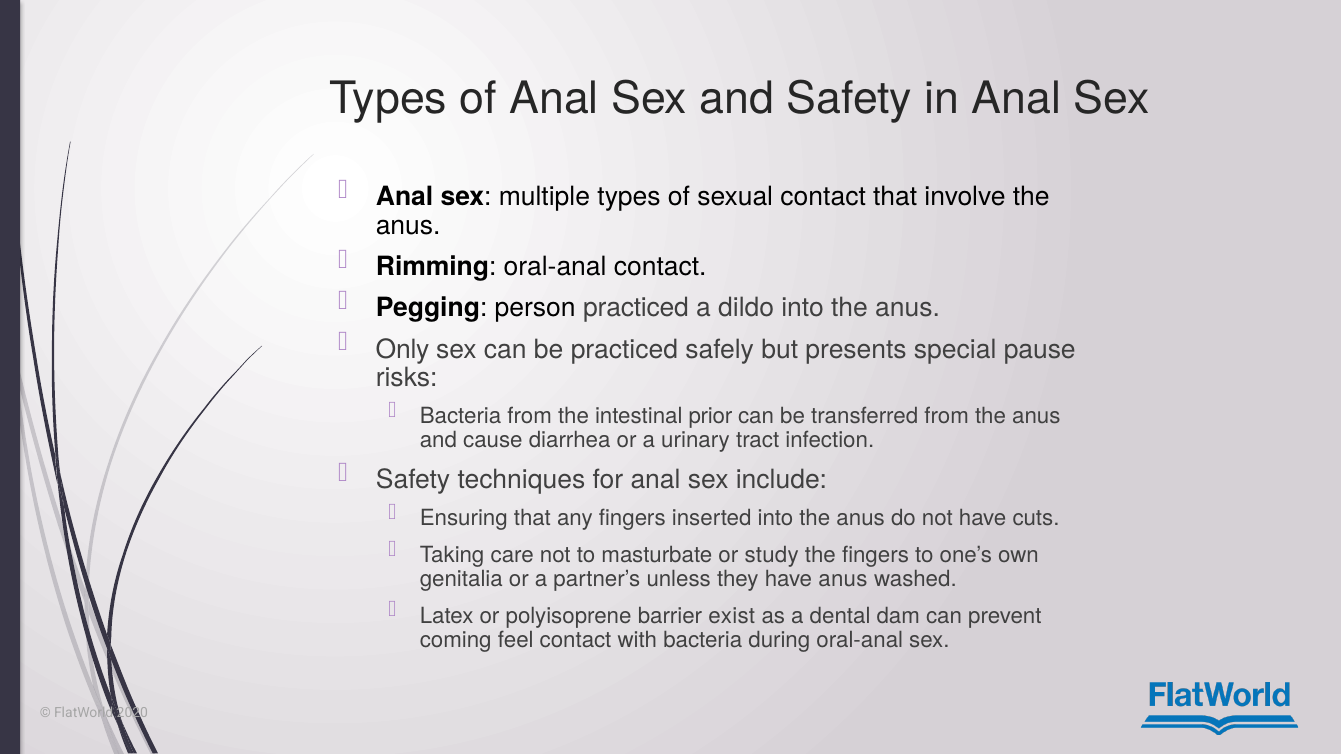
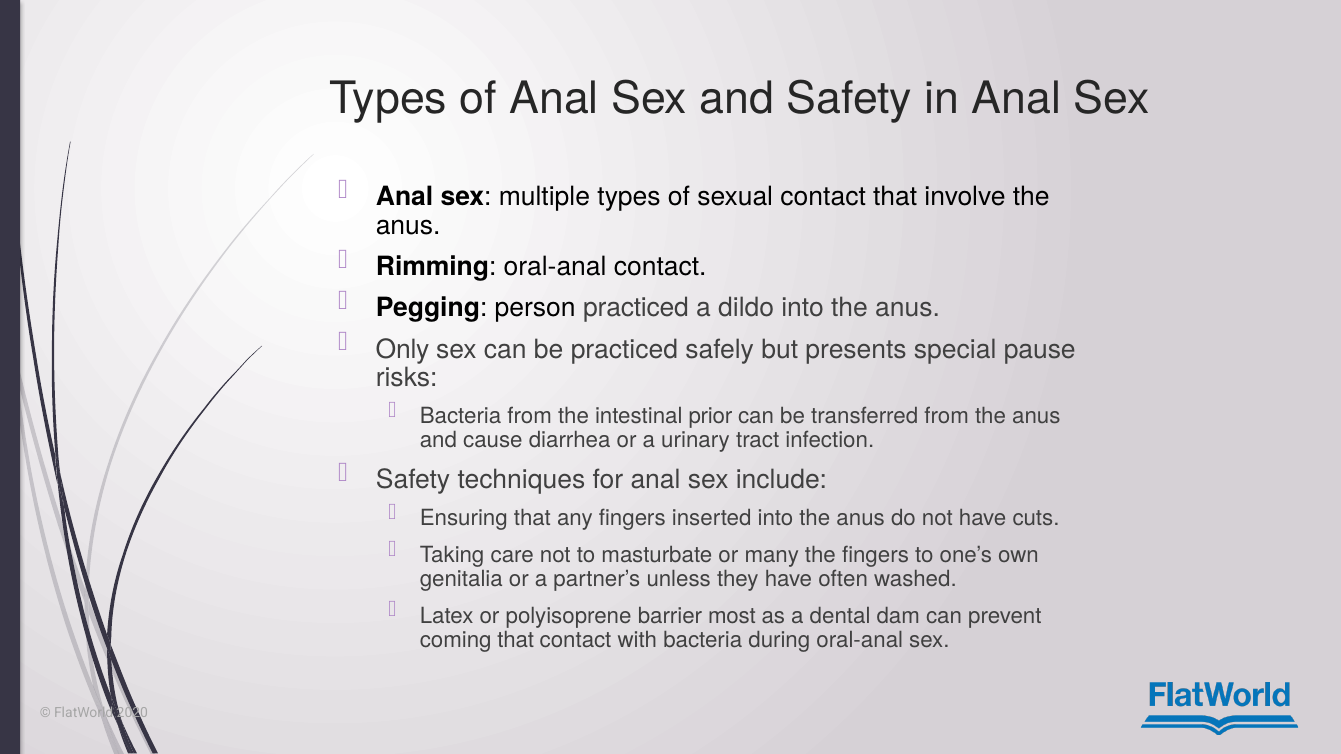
study: study -> many (772, 555)
have anus: anus -> often (843, 579)
exist: exist -> most (732, 616)
coming feel: feel -> that (516, 640)
